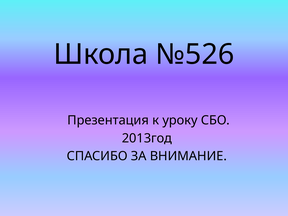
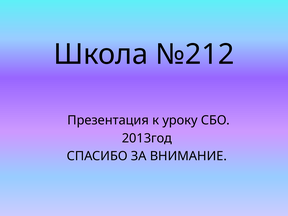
№526: №526 -> №212 (195, 54)
